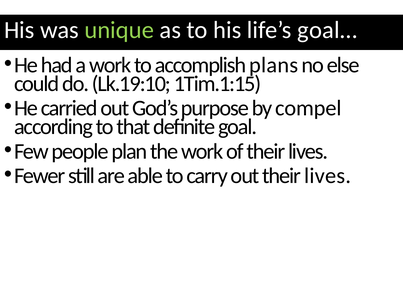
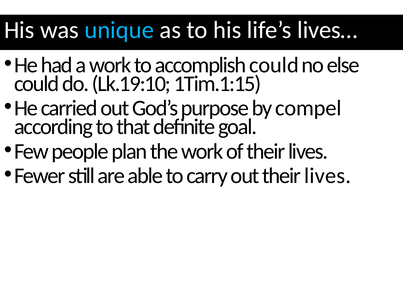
unique colour: light green -> light blue (119, 30)
goal…: goal… -> lives… (327, 30)
accomplish plans: plans -> could (274, 65)
